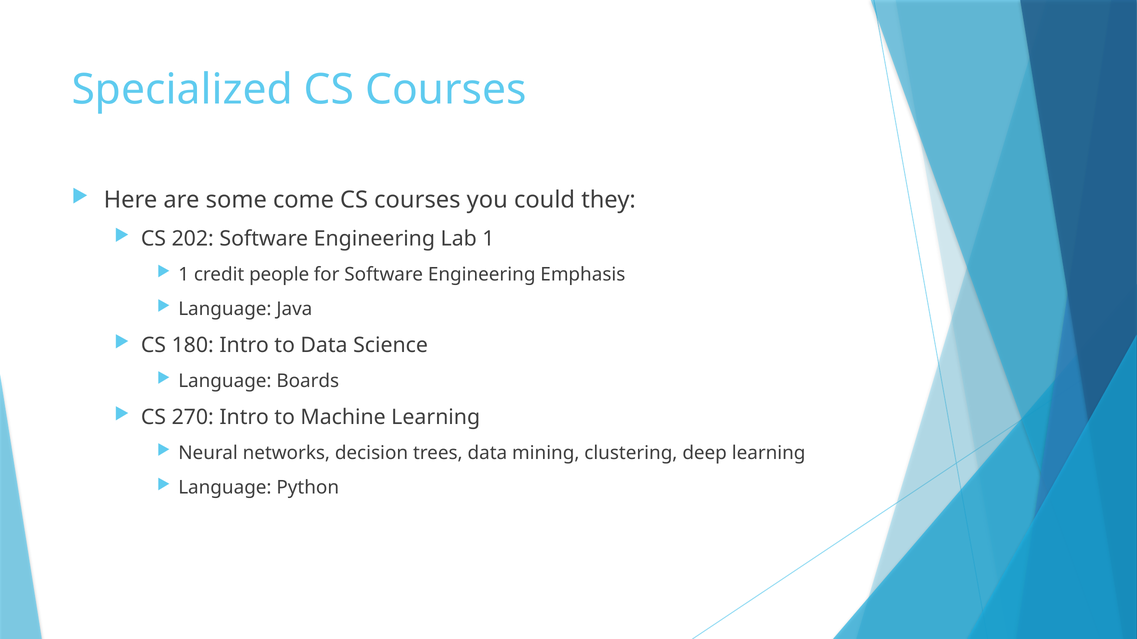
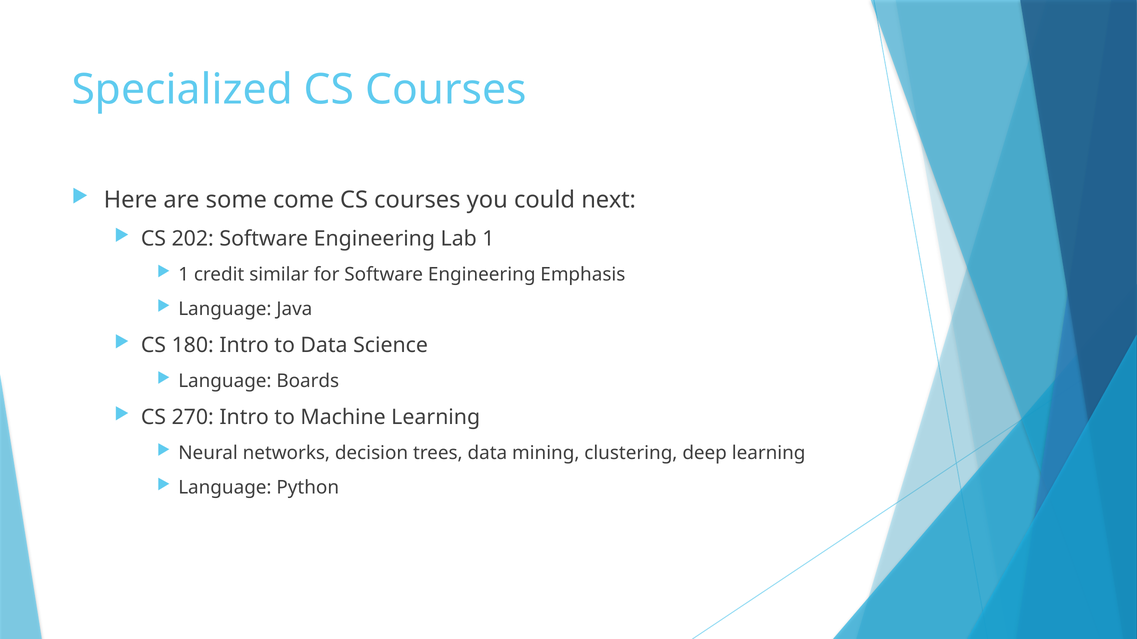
they: they -> next (609, 200)
people: people -> similar (279, 275)
